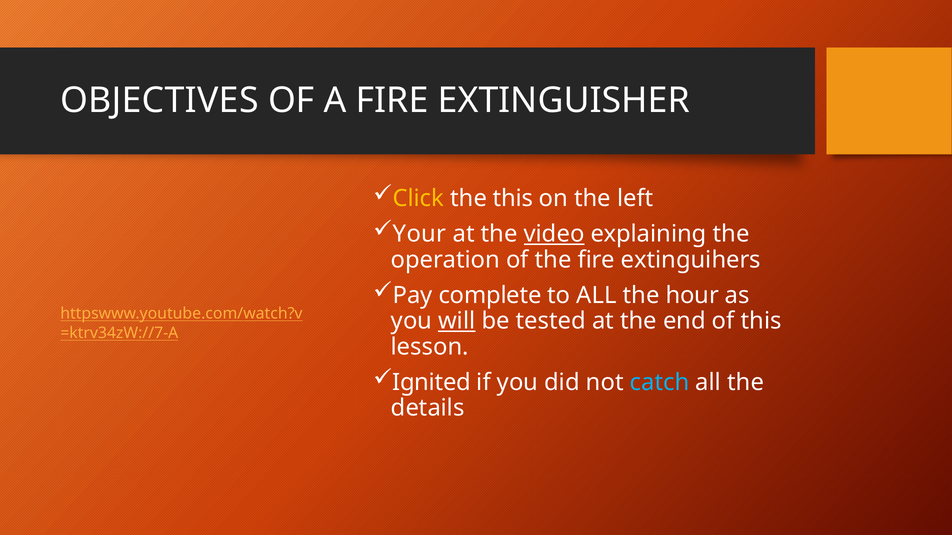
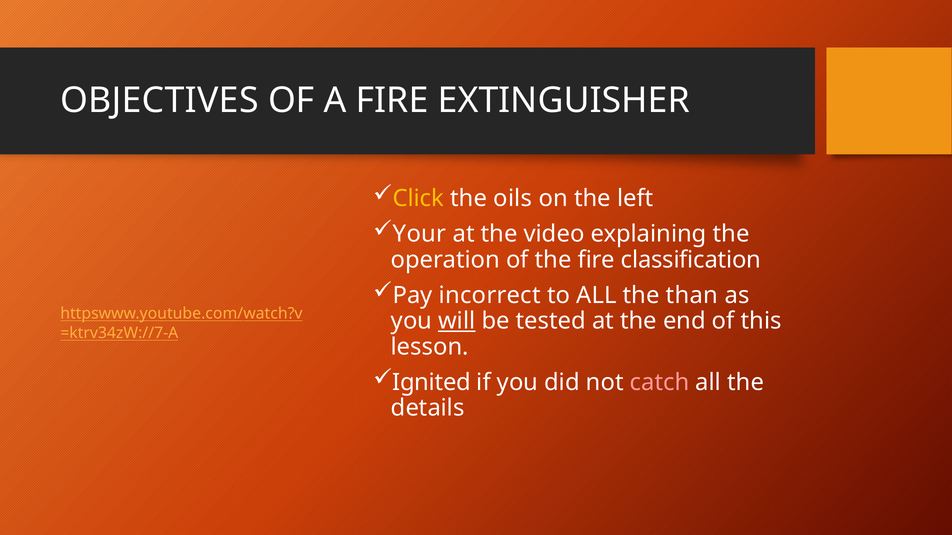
the this: this -> oils (513, 199)
video underline: present -> none (554, 234)
extinguihers: extinguihers -> classification (691, 260)
complete: complete -> incorrect (490, 296)
hour: hour -> than (692, 296)
catch colour: light blue -> pink (660, 383)
